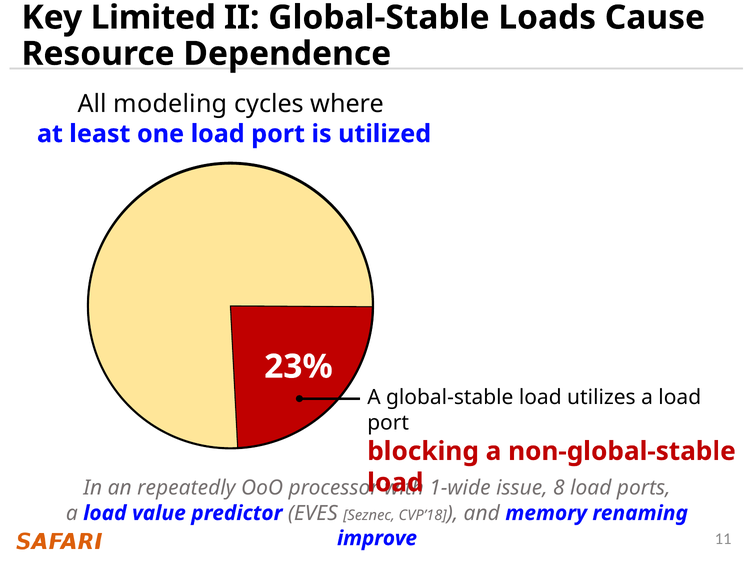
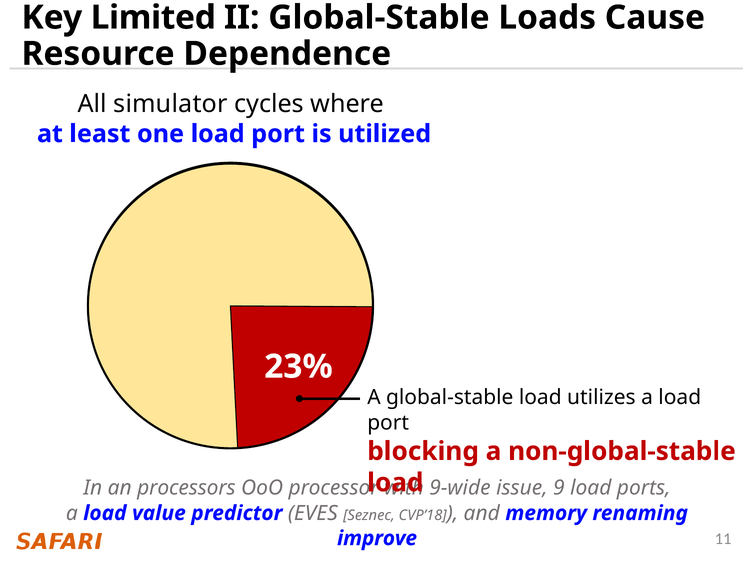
modeling: modeling -> simulator (170, 104)
repeatedly: repeatedly -> processors (186, 488)
1-wide: 1-wide -> 9-wide (460, 488)
8: 8 -> 9 (559, 488)
